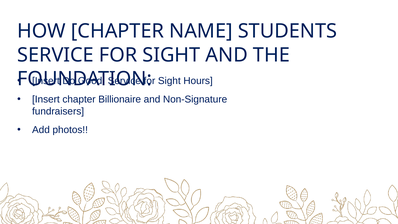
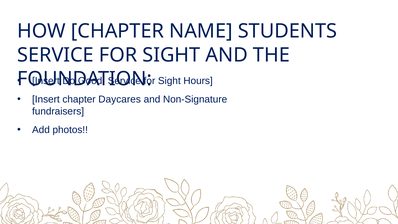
Billionaire: Billionaire -> Daycares (120, 99)
